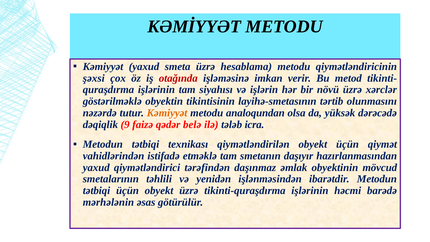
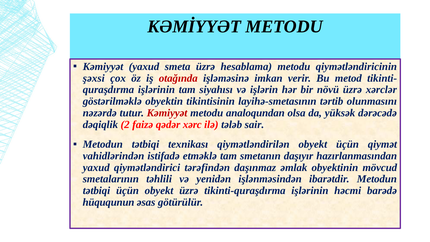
Kəmiyyət colour: orange -> red (167, 113)
9: 9 -> 2 (125, 125)
belə: belə -> xərc (192, 125)
icra: icra -> sair (254, 125)
mərhələnin: mərhələnin -> hüququnun (108, 202)
